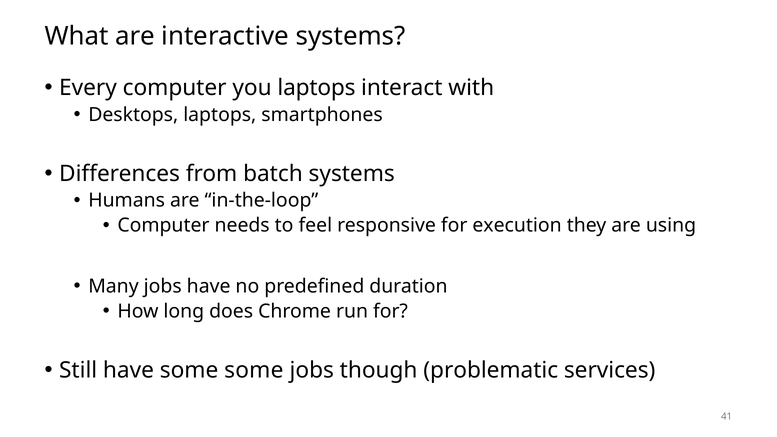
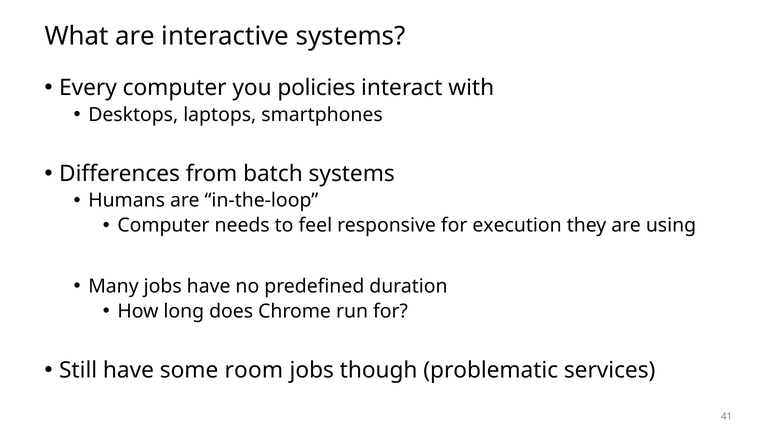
you laptops: laptops -> policies (317, 88)
some some: some -> room (254, 370)
